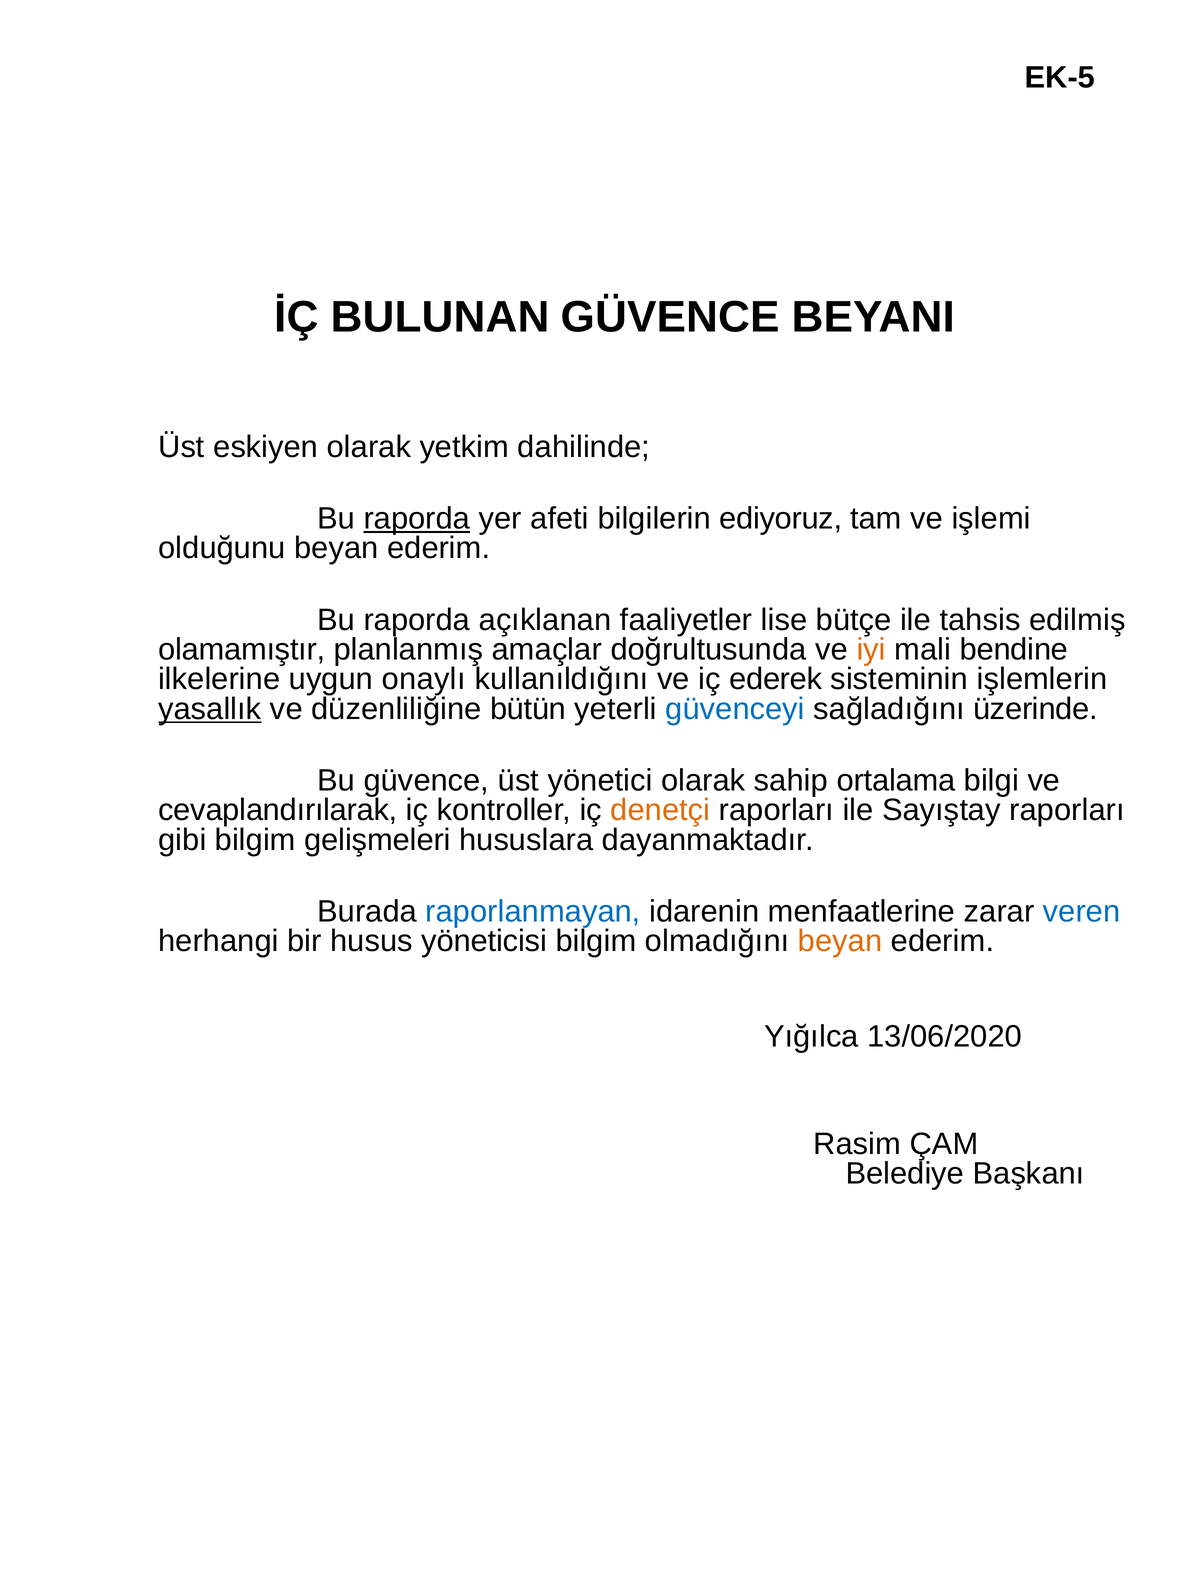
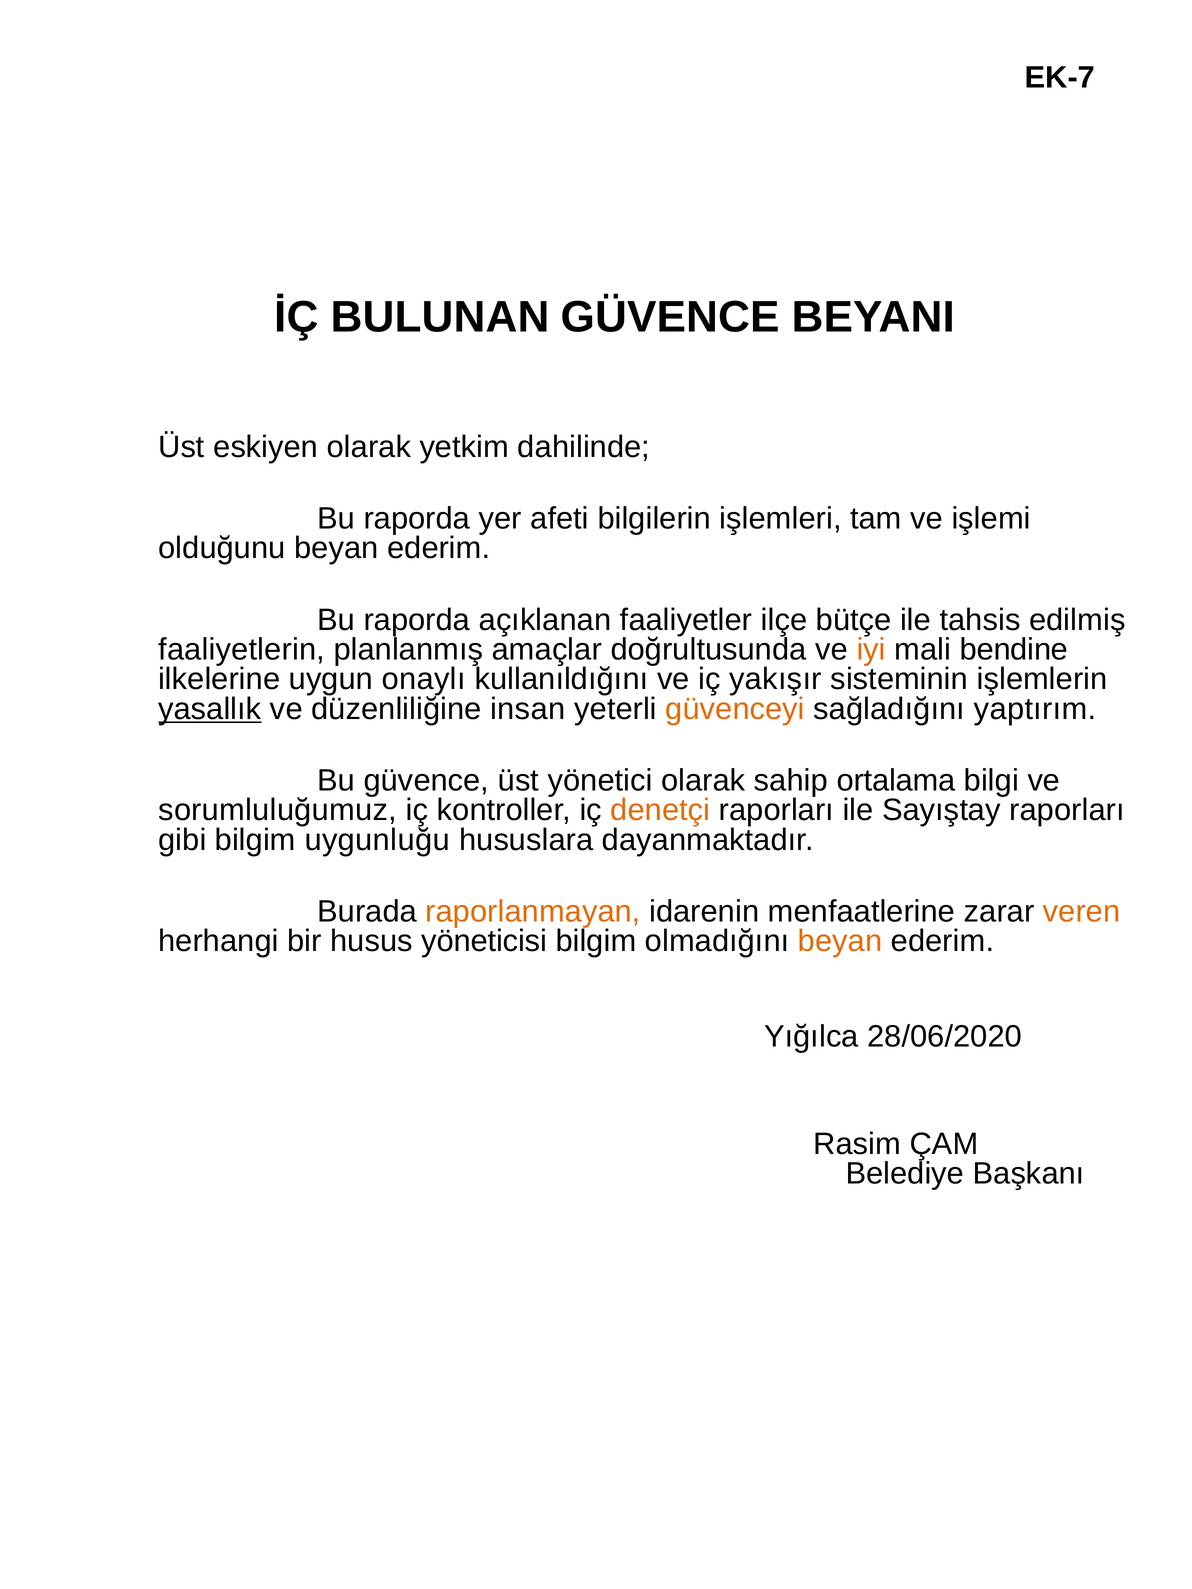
EK-5: EK-5 -> EK-7 (1060, 78)
raporda underline: present -> none (417, 519)
ediyoruz: ediyoruz -> işlemleri (781, 519)
lise: lise -> ilçe (784, 620)
olamamıştır: olamamıştır -> faaliyetlerin (242, 650)
ederek: ederek -> yakışır (776, 679)
bütün: bütün -> insan (528, 709)
güvenceyi colour: blue -> orange (735, 709)
üzerinde: üzerinde -> yaptırım (1035, 709)
cevaplandırılarak: cevaplandırılarak -> sorumluluğumuz (278, 810)
gelişmeleri: gelişmeleri -> uygunluğu (377, 840)
raporlanmayan colour: blue -> orange (533, 912)
veren colour: blue -> orange (1082, 912)
13/06/2020: 13/06/2020 -> 28/06/2020 (945, 1037)
